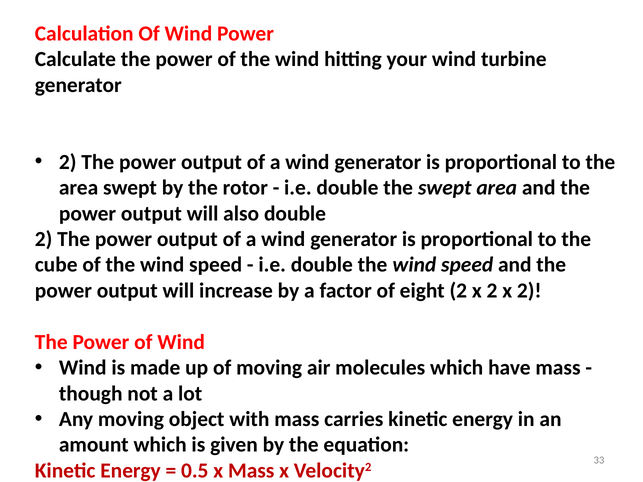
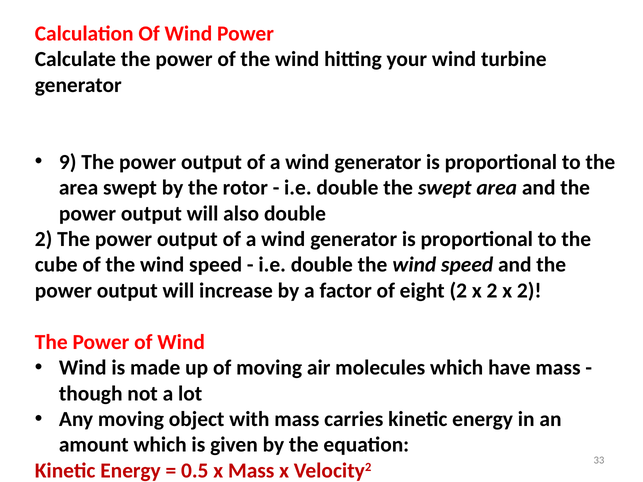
2: 2 -> 9 (68, 162)
